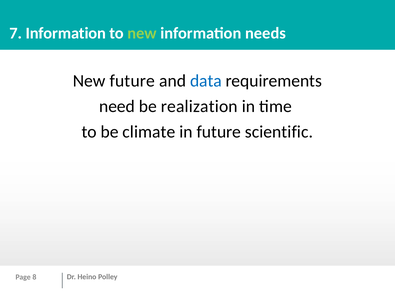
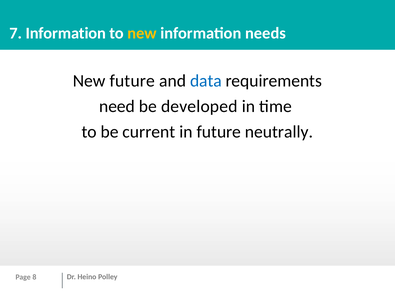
new colour: light green -> yellow (142, 33)
realization: realization -> developed (199, 106)
climate: climate -> current (149, 132)
scientific: scientific -> neutrally (279, 132)
